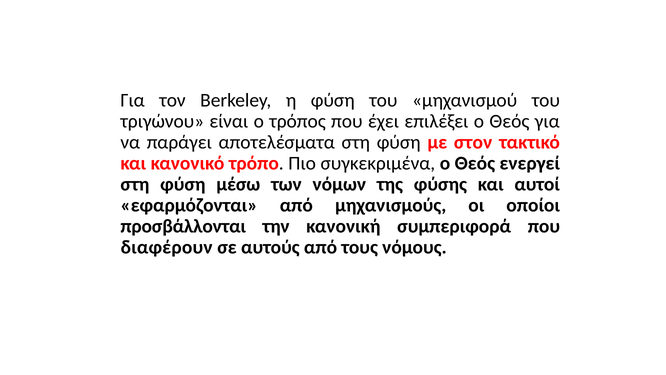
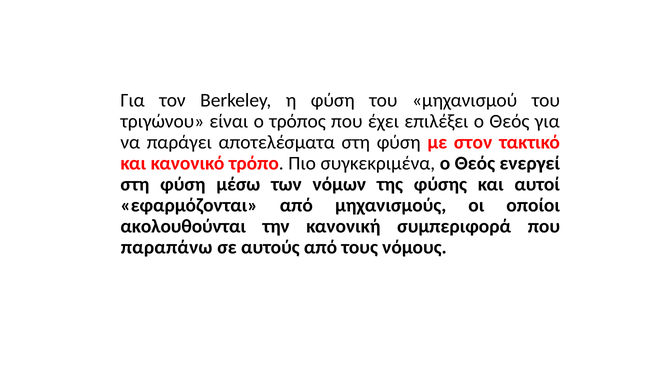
προσβάλλονται: προσβάλλονται -> ακολουθούνται (183, 226)
διαφέρουν: διαφέρουν -> παραπάνω (167, 247)
